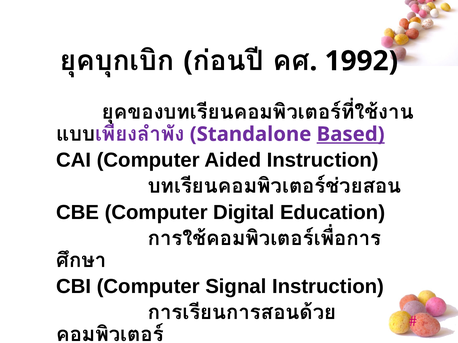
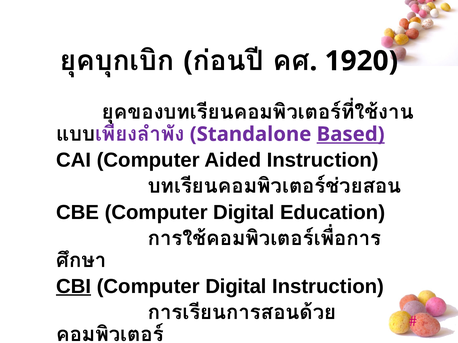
1992: 1992 -> 1920 (361, 61)
CBI underline: none -> present (74, 287)
Signal: Signal -> Digital (236, 287)
